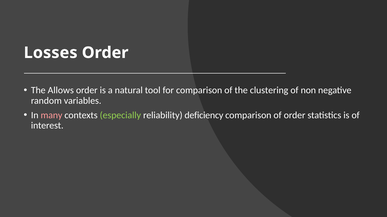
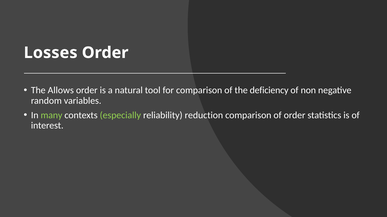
clustering: clustering -> deficiency (269, 91)
many colour: pink -> light green (51, 115)
deficiency: deficiency -> reduction (204, 115)
